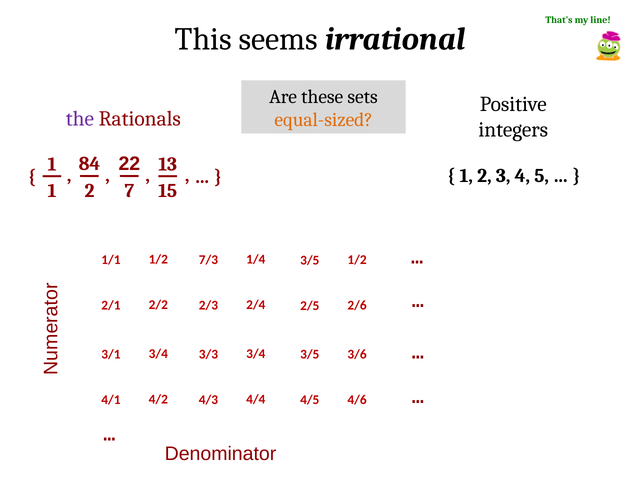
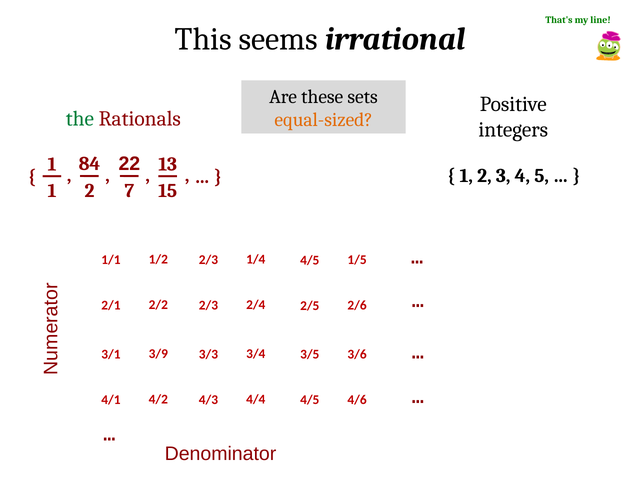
the colour: purple -> green (80, 119)
1/2: 1/2 -> 1/5 (357, 260)
7/3: 7/3 -> 2/3 (208, 260)
3/5: 3/5 -> 4/5 (310, 260)
3/4: 3/4 -> 3/9 (158, 354)
